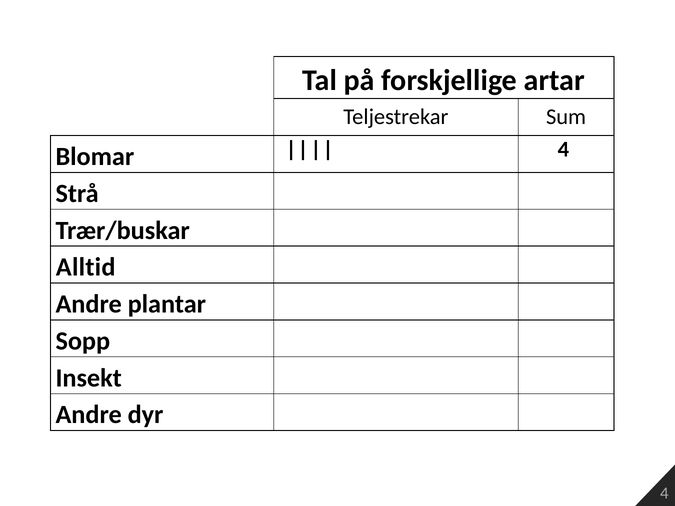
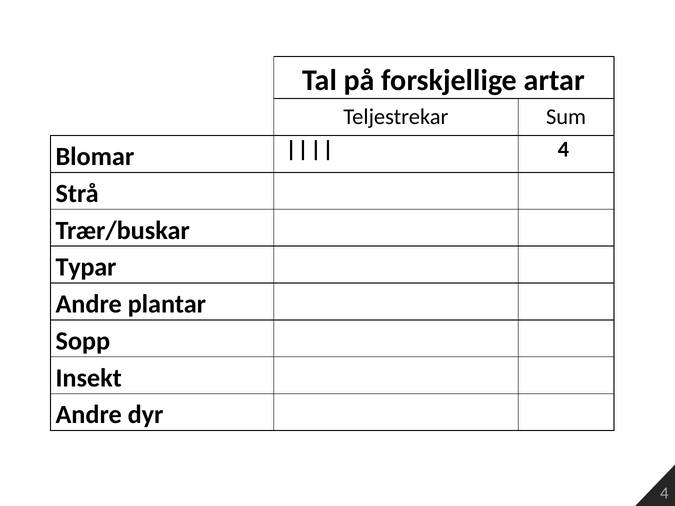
Alltid: Alltid -> Typar (86, 267)
